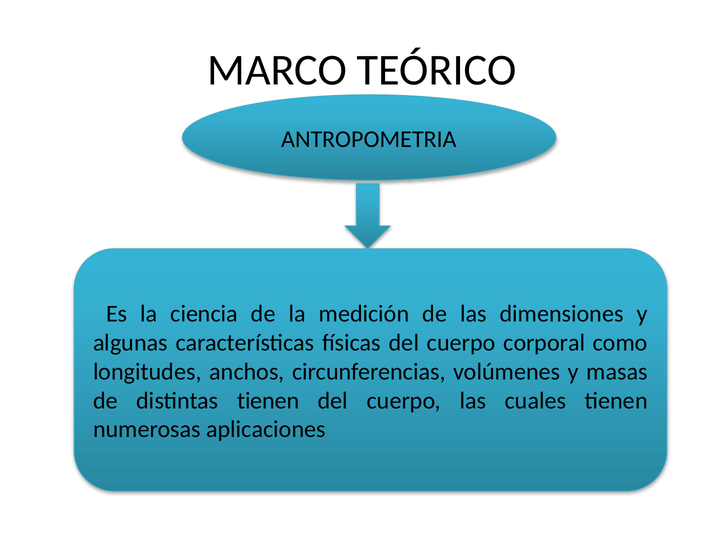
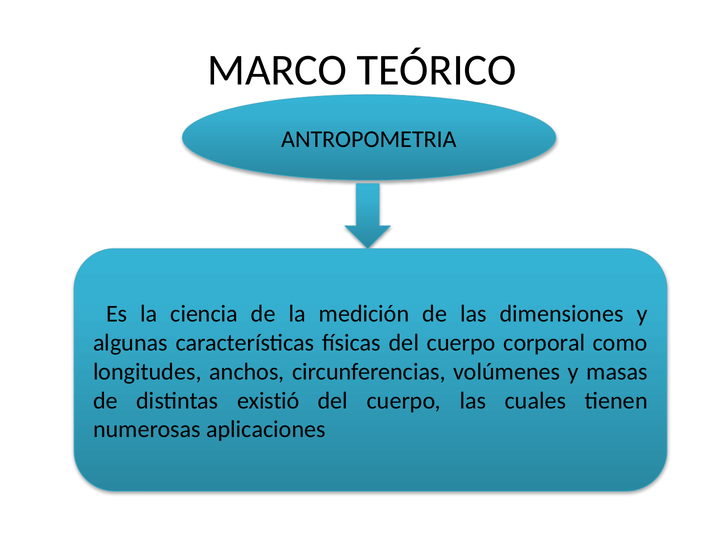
distintas tienen: tienen -> existió (268, 401)
